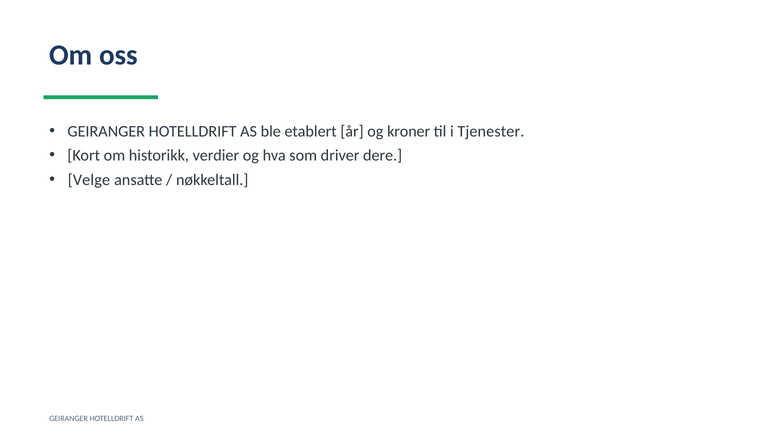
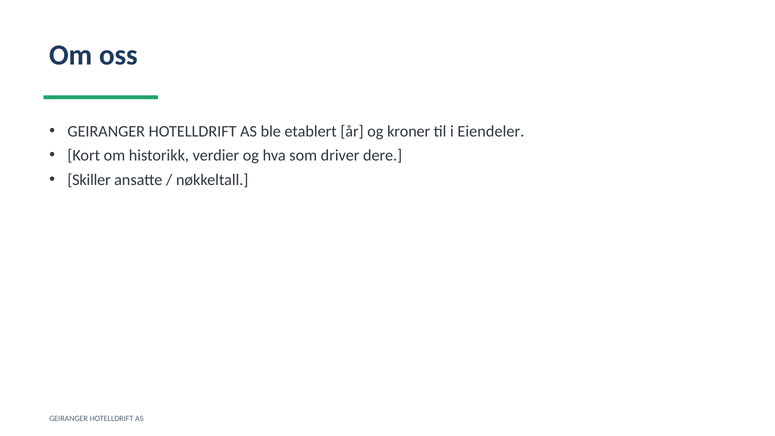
Tjenester: Tjenester -> Eiendeler (491, 131)
Velge: Velge -> Skiller (89, 180)
